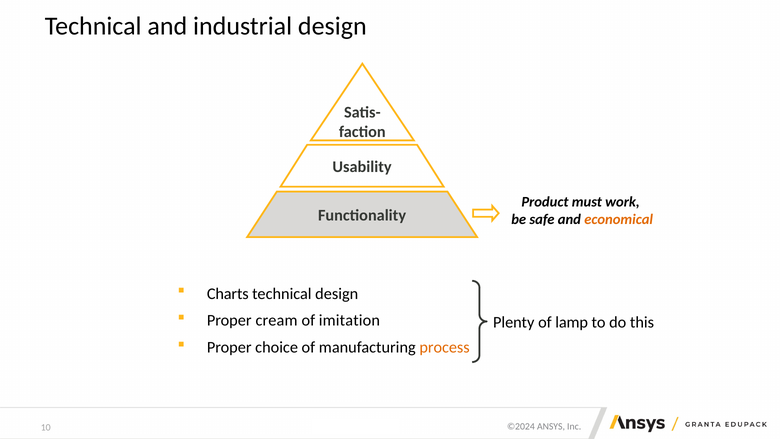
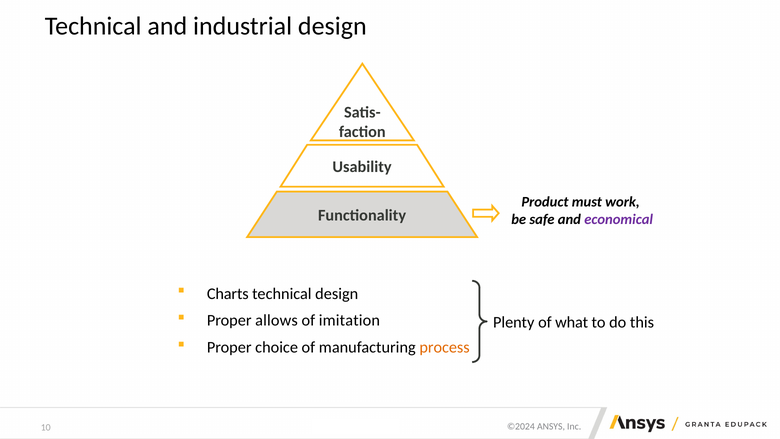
economical colour: orange -> purple (619, 219)
cream: cream -> allows (277, 320)
lamp: lamp -> what (572, 322)
